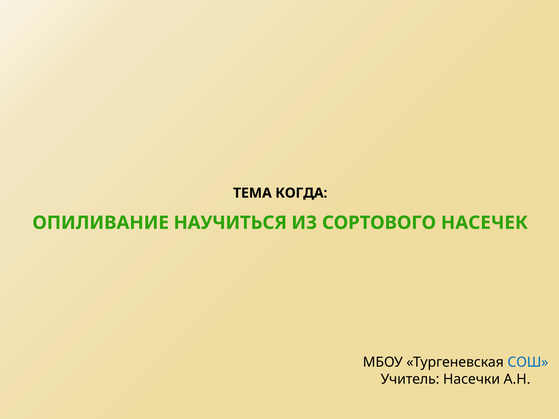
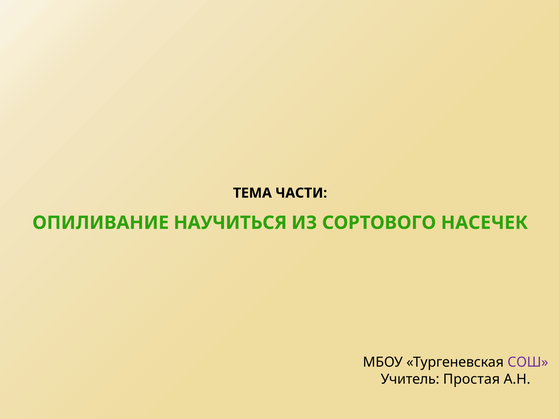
КОГДА: КОГДА -> ЧАСТИ (301, 193)
СОШ colour: blue -> purple (528, 363)
Насечки: Насечки -> Простая (471, 379)
